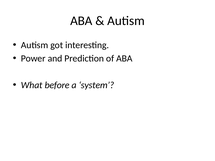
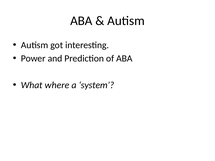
before: before -> where (57, 85)
